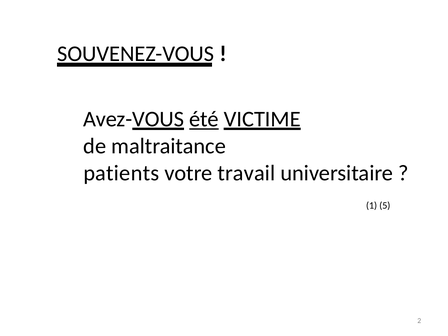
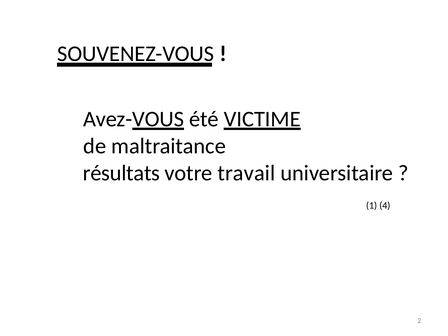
été underline: present -> none (204, 119)
patients: patients -> résultats (121, 173)
5: 5 -> 4 (385, 205)
